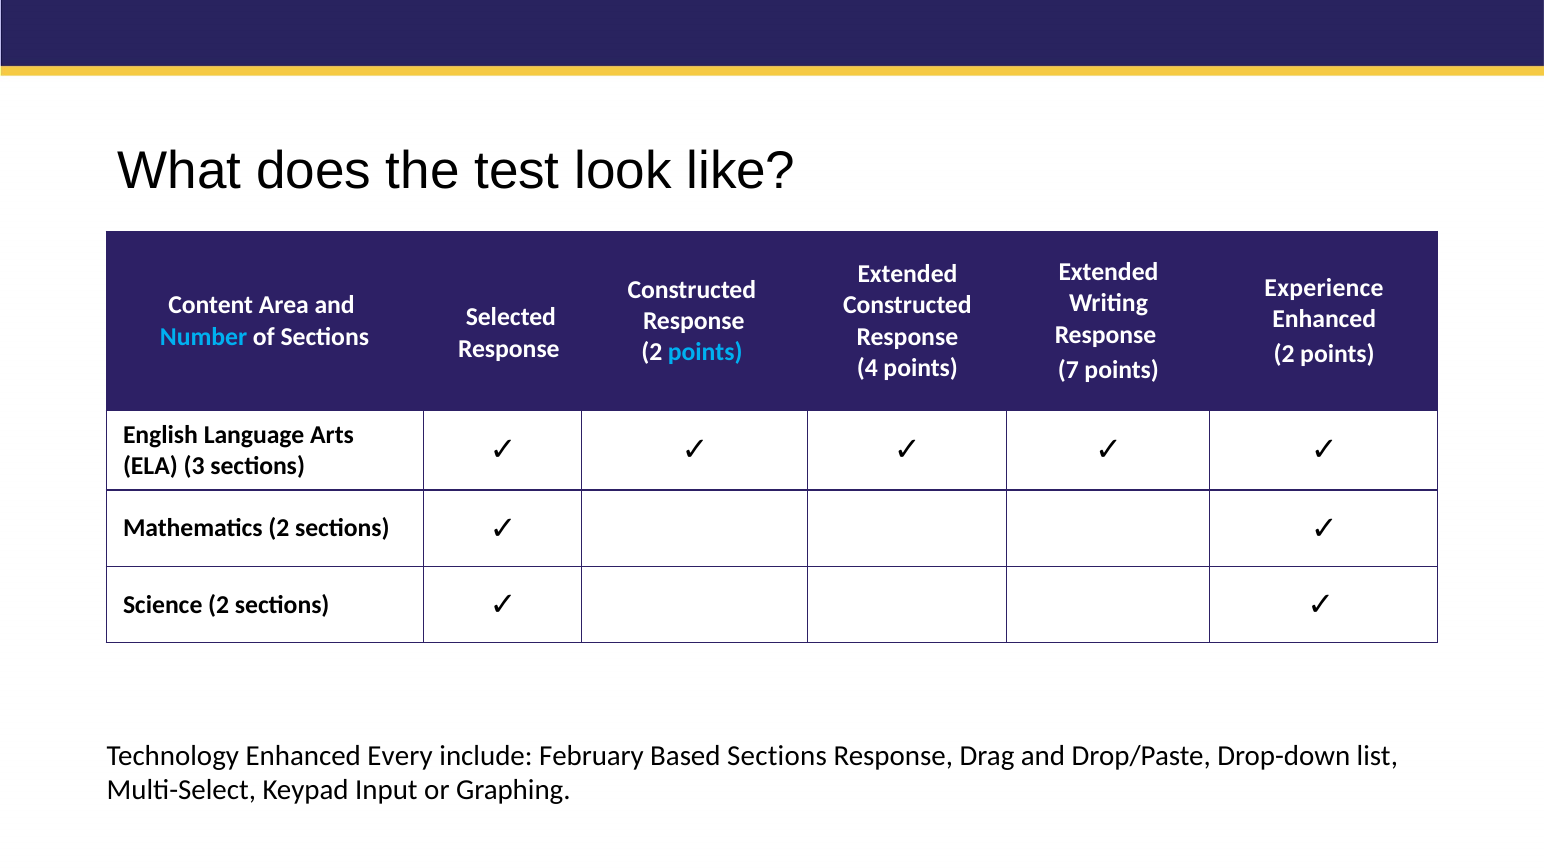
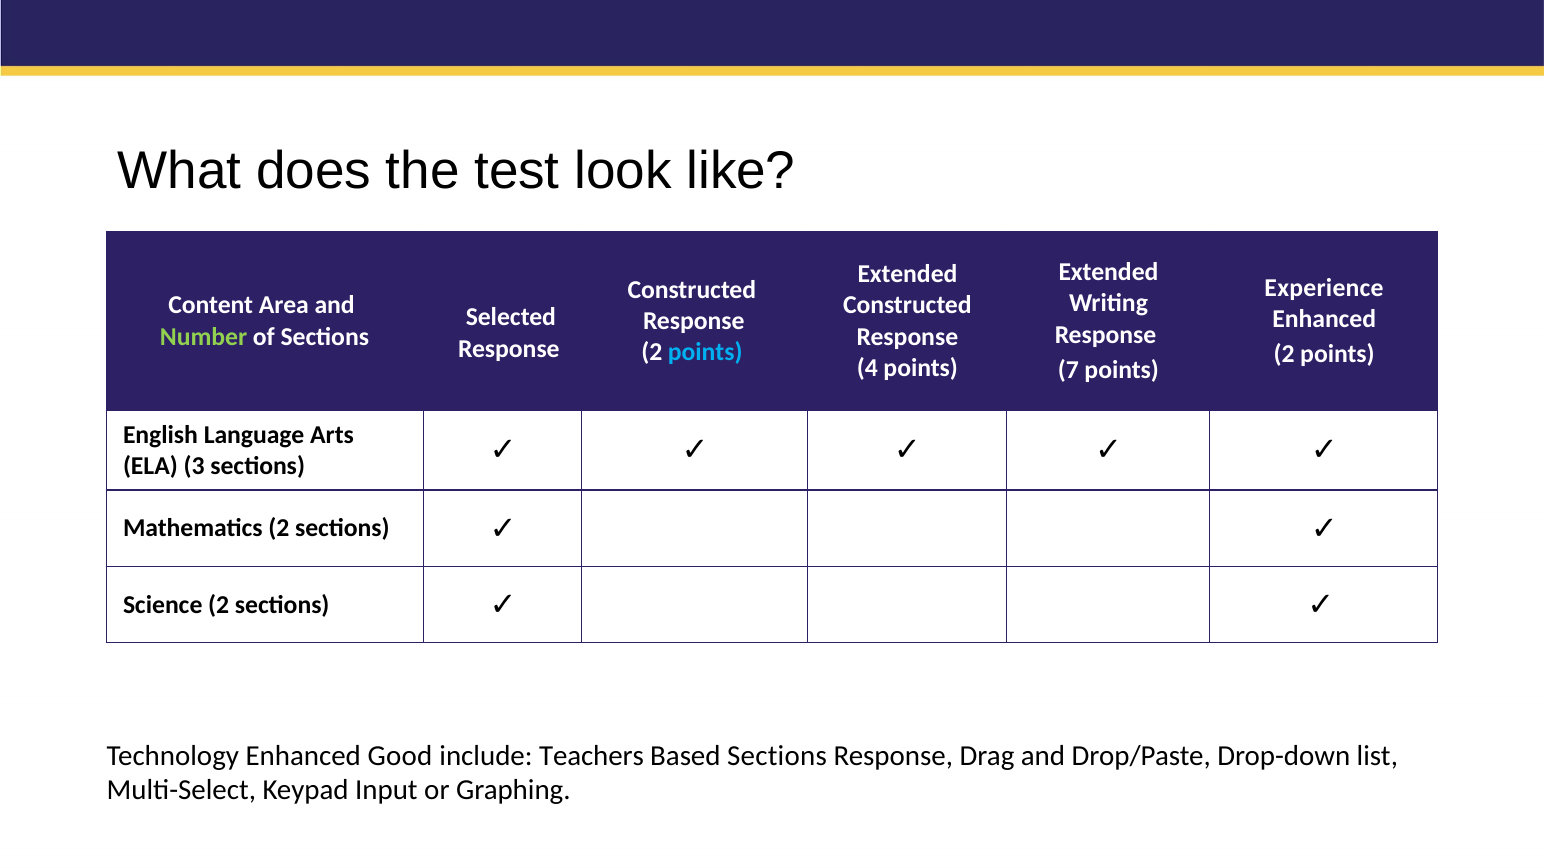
Number colour: light blue -> light green (204, 337)
Every: Every -> Good (400, 756)
February: February -> Teachers (591, 756)
